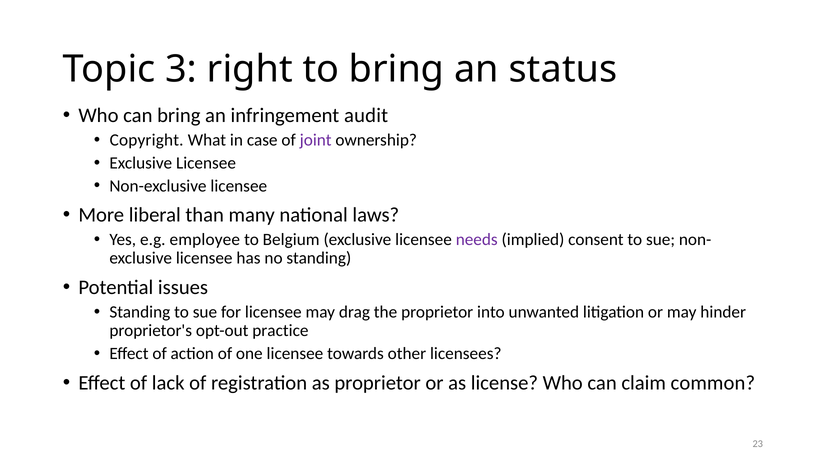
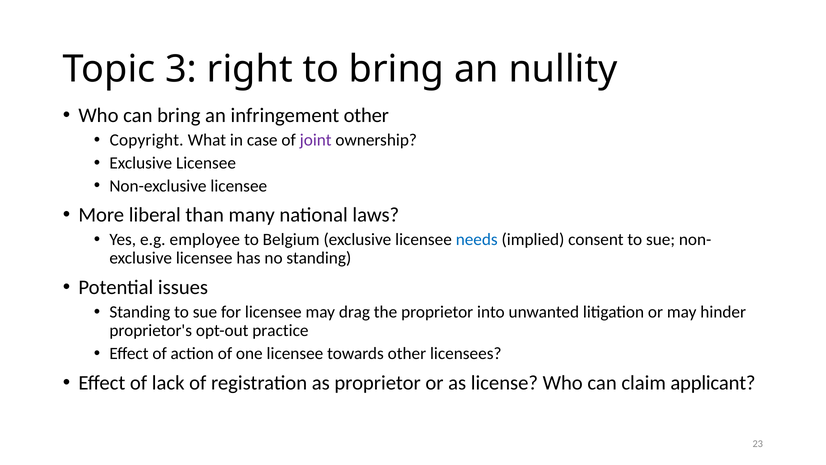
status: status -> nullity (563, 69)
infringement audit: audit -> other (366, 115)
needs colour: purple -> blue (477, 240)
common: common -> applicant (713, 382)
